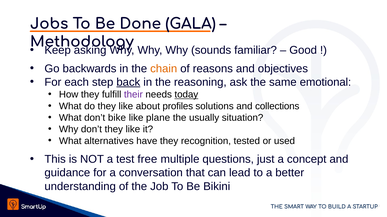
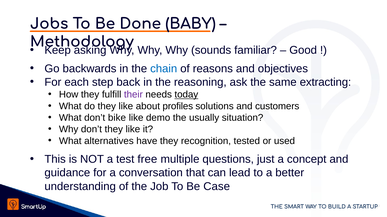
GALA: GALA -> BABY (191, 24)
chain colour: orange -> blue (164, 69)
back underline: present -> none (128, 82)
emotional: emotional -> extracting (325, 82)
collections: collections -> customers (277, 106)
plane: plane -> demo (158, 118)
Bikini: Bikini -> Case (217, 187)
